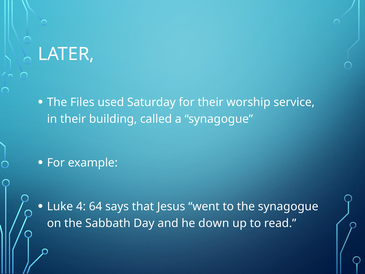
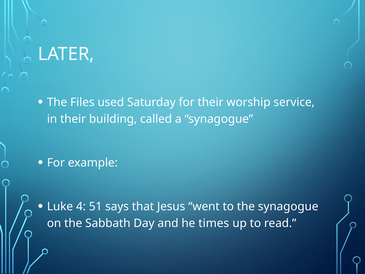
64: 64 -> 51 (96, 206)
down: down -> times (214, 223)
